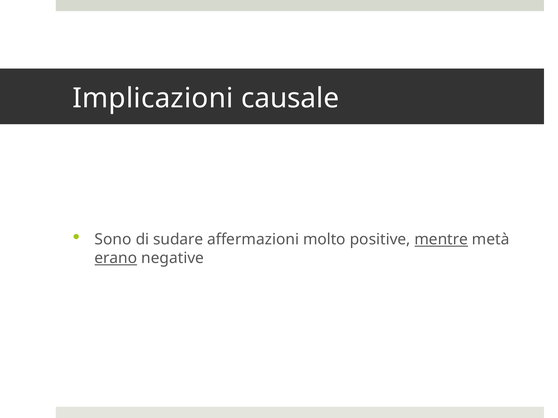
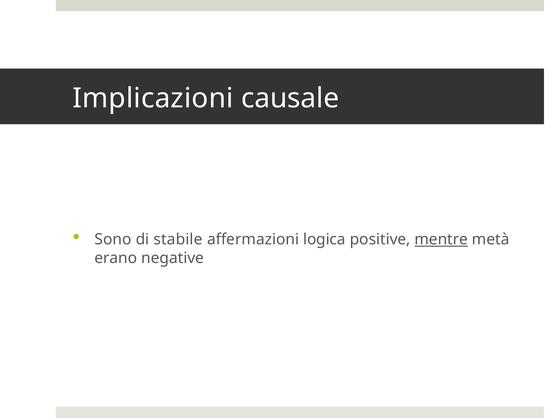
sudare: sudare -> stabile (178, 240)
molto: molto -> logica (324, 240)
erano underline: present -> none (116, 258)
